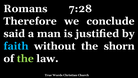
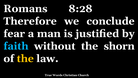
7:28: 7:28 -> 8:28 (80, 9)
said: said -> fear (14, 33)
the colour: light green -> yellow (25, 58)
